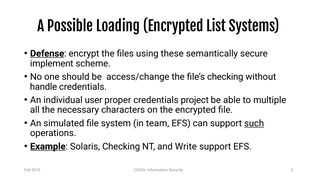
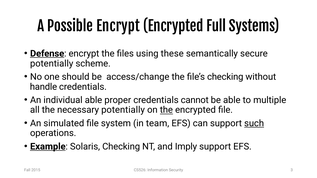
Possible Loading: Loading -> Encrypt (118, 27)
List: List -> Full (216, 27)
implement: implement -> potentially (52, 64)
individual user: user -> able (93, 100)
project: project -> cannot (195, 100)
necessary characters: characters -> potentially (123, 110)
the underline: none -> present (166, 110)
Write: Write -> Imply (186, 147)
